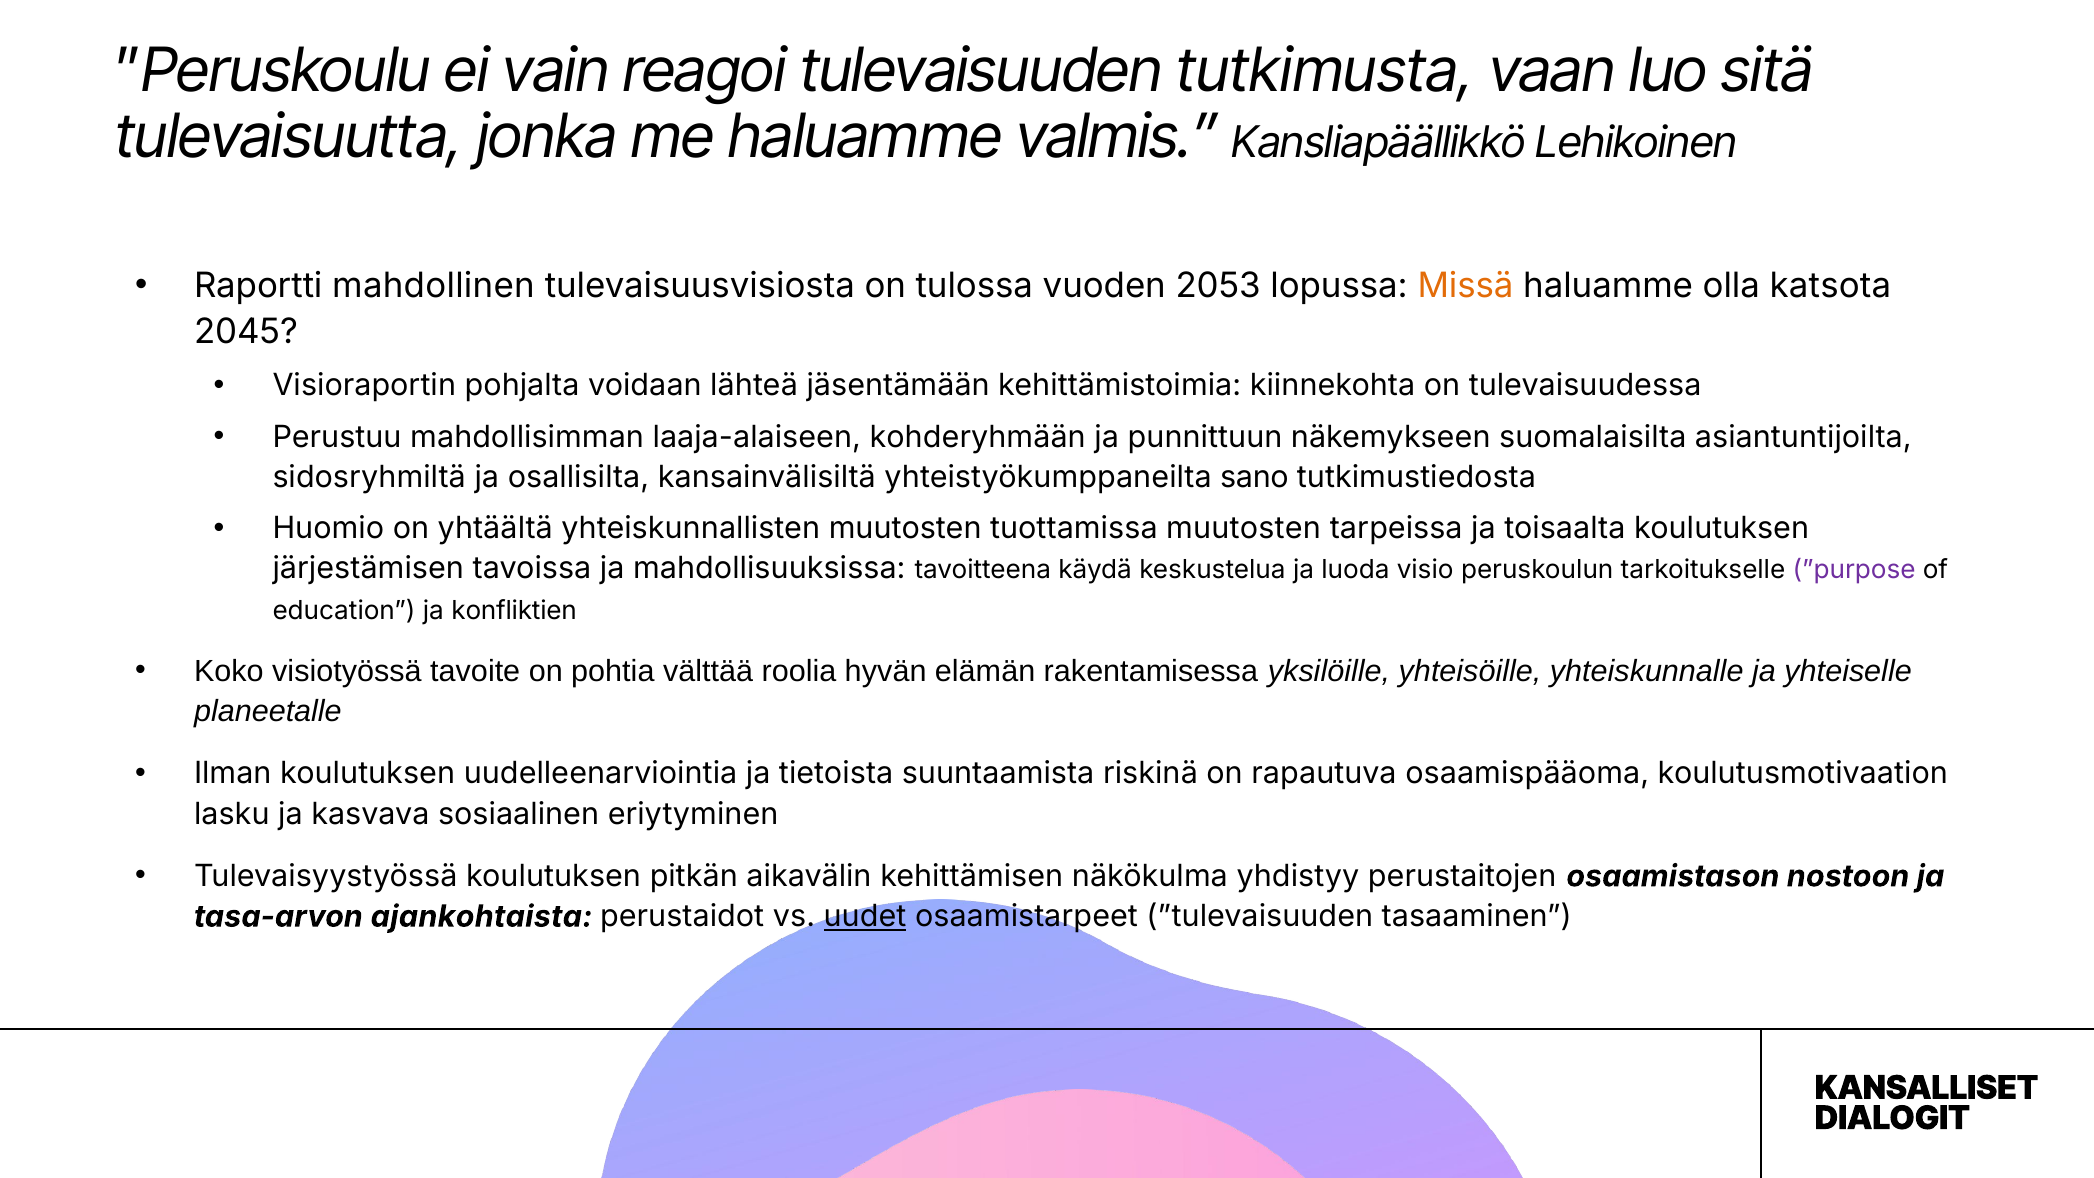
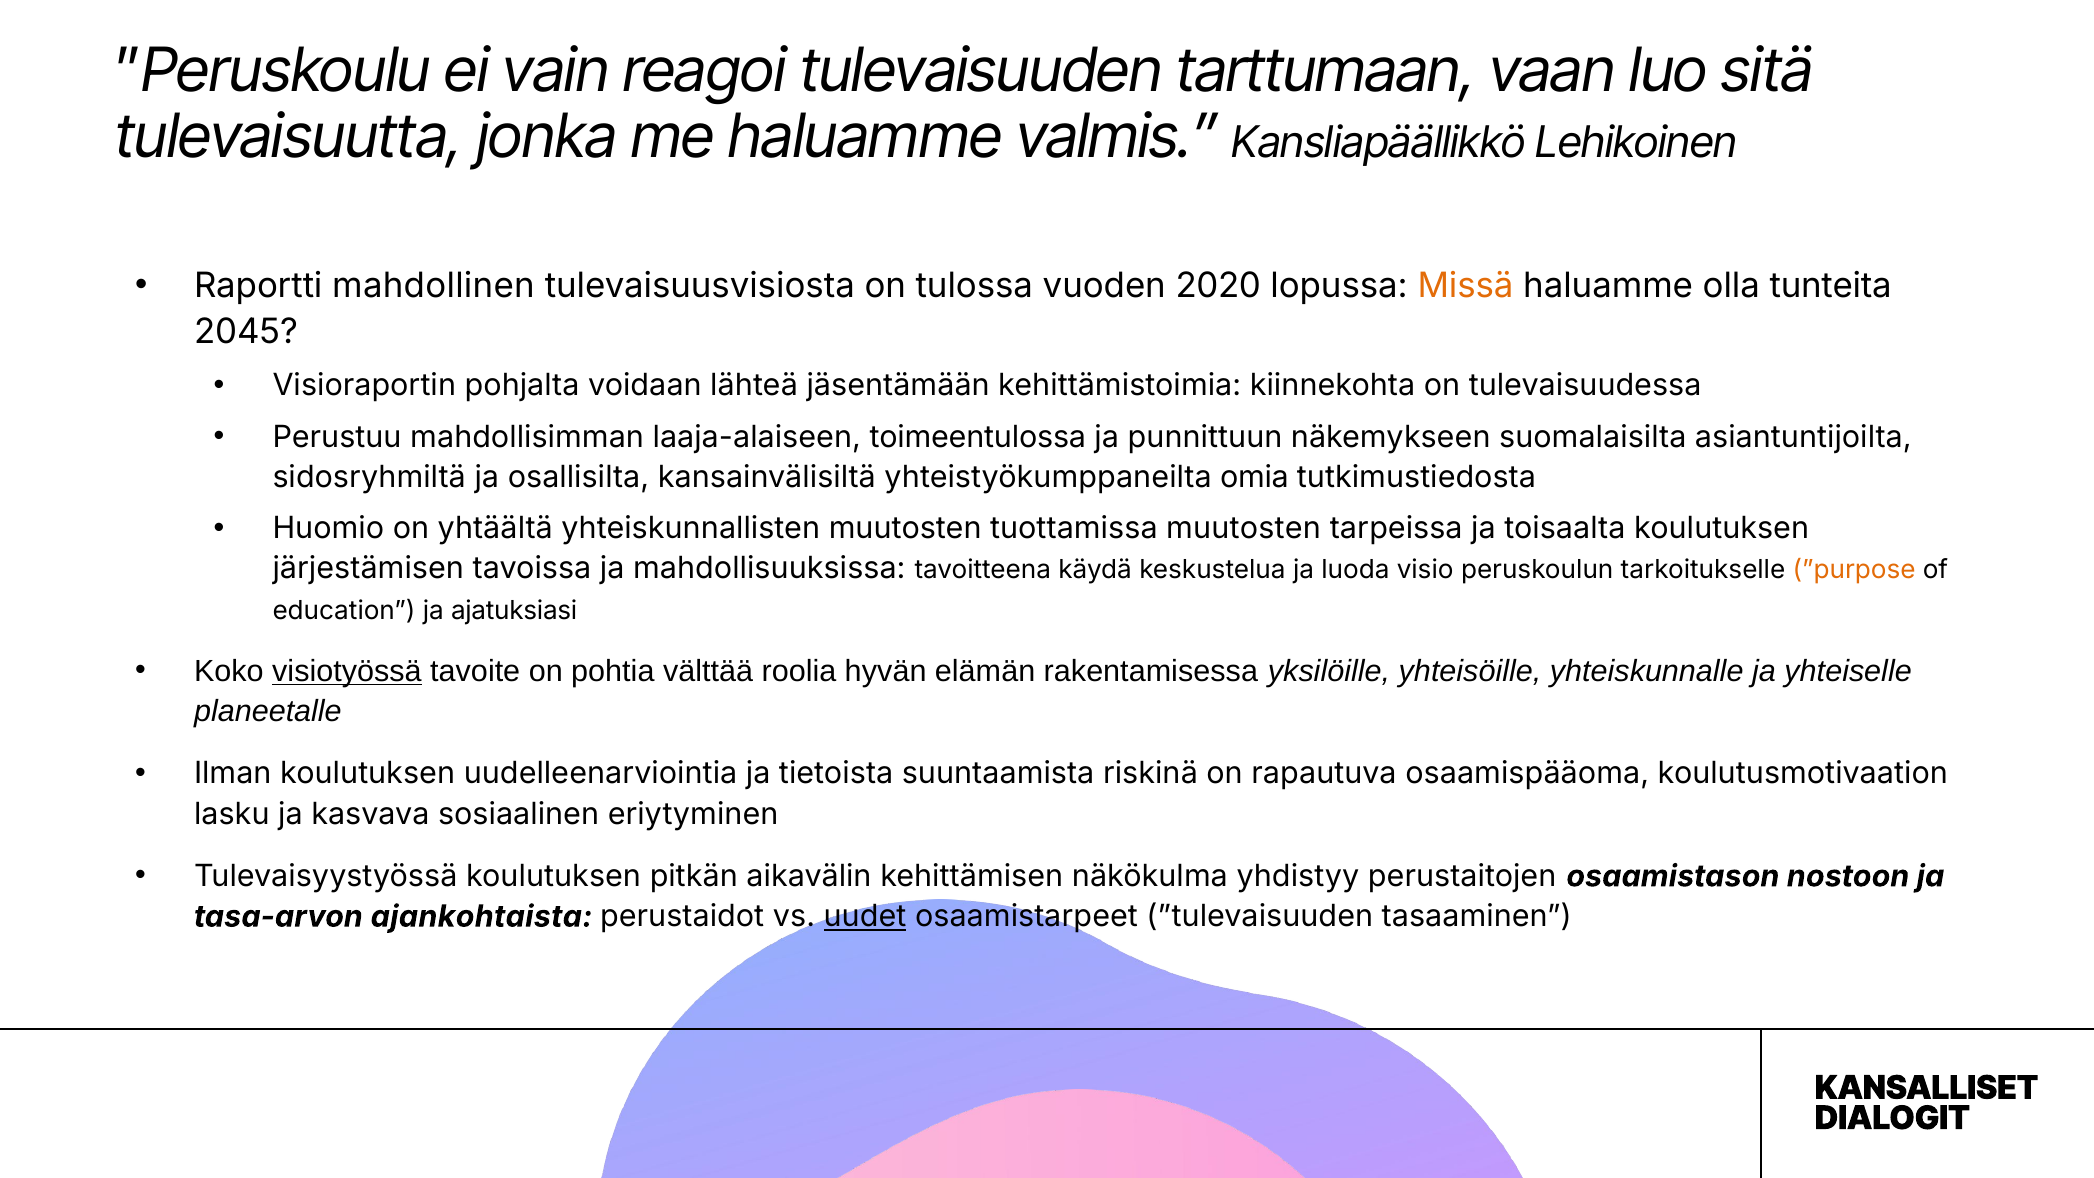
tutkimusta: tutkimusta -> tarttumaan (1326, 72)
2053: 2053 -> 2020 (1218, 286)
katsota: katsota -> tunteita (1831, 286)
kohderyhmään: kohderyhmään -> toimeentulossa (978, 437)
sano: sano -> omia (1254, 477)
”purpose colour: purple -> orange (1854, 570)
konfliktien: konfliktien -> ajatuksiasi (514, 611)
visiotyössä underline: none -> present (347, 671)
